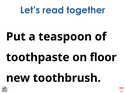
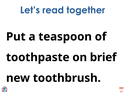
floor: floor -> brief (103, 57)
